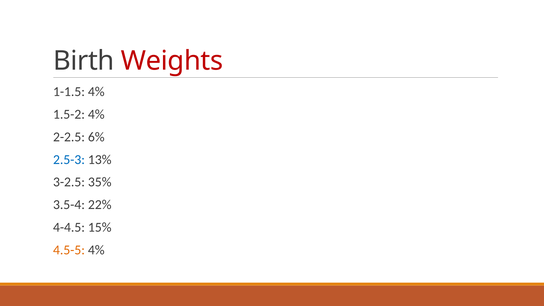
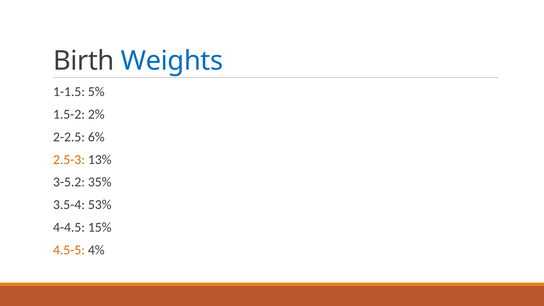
Weights colour: red -> blue (172, 61)
1-1.5 4%: 4% -> 5% (96, 92)
1.5-2 4%: 4% -> 2% (96, 114)
2.5-3 colour: blue -> orange (69, 160)
3-2.5: 3-2.5 -> 3-5.2 (69, 182)
22%: 22% -> 53% (100, 205)
